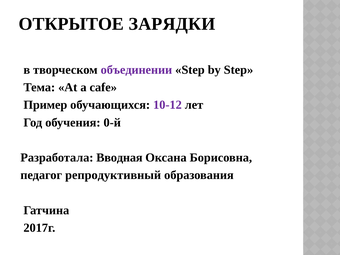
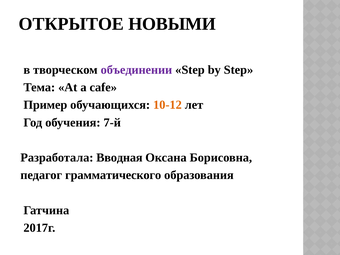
ЗАРЯДКИ: ЗАРЯДКИ -> НОВЫМИ (172, 24)
10-12 colour: purple -> orange (167, 105)
0-й: 0-й -> 7-й (112, 122)
репродуктивный: репродуктивный -> грамматического (113, 175)
